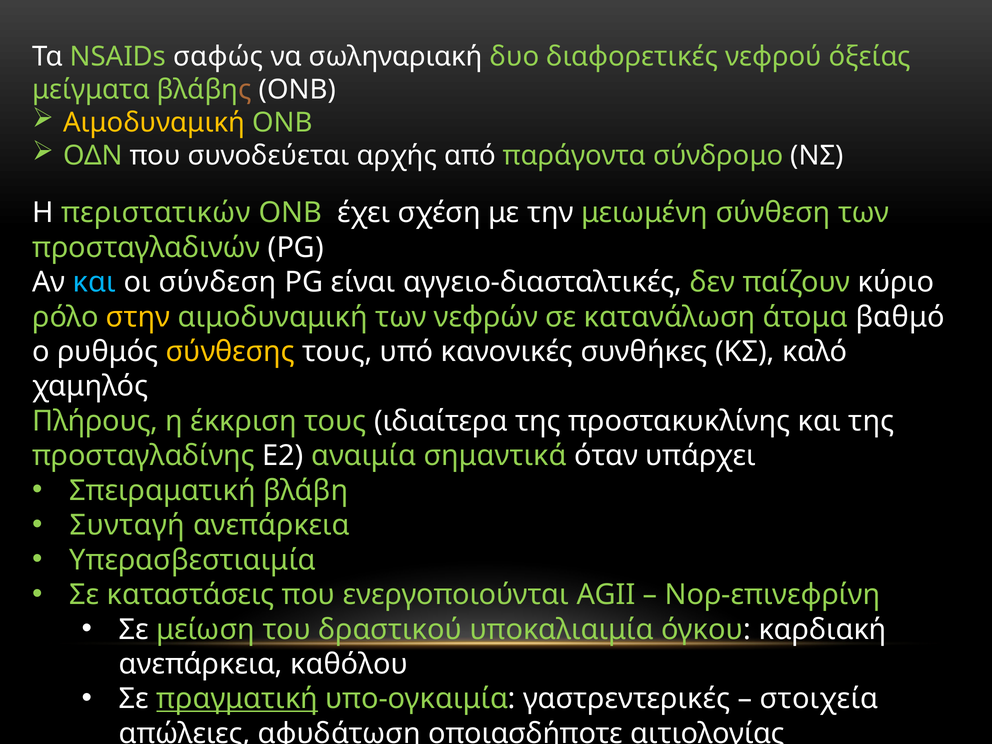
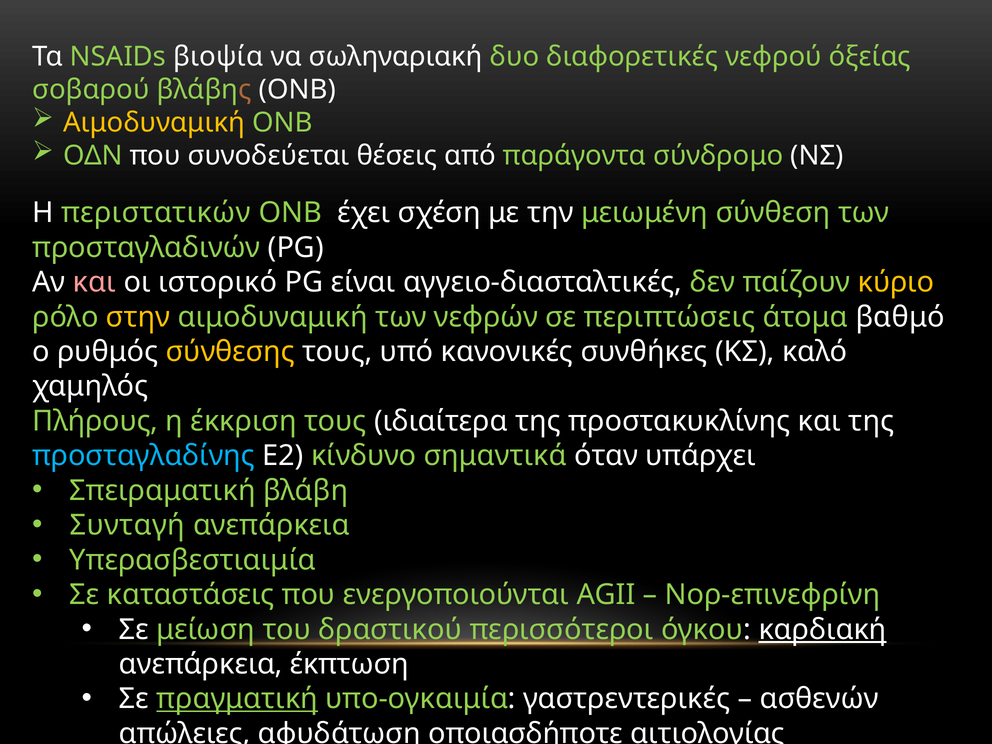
σαφώς: σαφώς -> βιοψία (218, 56)
μείγματα: μείγματα -> σοβαρού (91, 90)
αρχής: αρχής -> θέσεις (397, 156)
και colour: light blue -> pink (95, 282)
σύνδεση: σύνδεση -> ιστορικό (218, 282)
κύριο colour: white -> yellow (896, 282)
κατανάλωση: κατανάλωση -> περιπτώσεις (670, 317)
προσταγλαδίνης colour: light green -> light blue (144, 456)
αναιμία: αναιμία -> κίνδυνο (364, 456)
υποκαλιαιμία: υποκαλιαιμία -> περισσότεροι (562, 629)
καρδιακή underline: none -> present (823, 629)
καθόλου: καθόλου -> έκπτωση (349, 664)
στοιχεία: στοιχεία -> ασθενών (819, 699)
